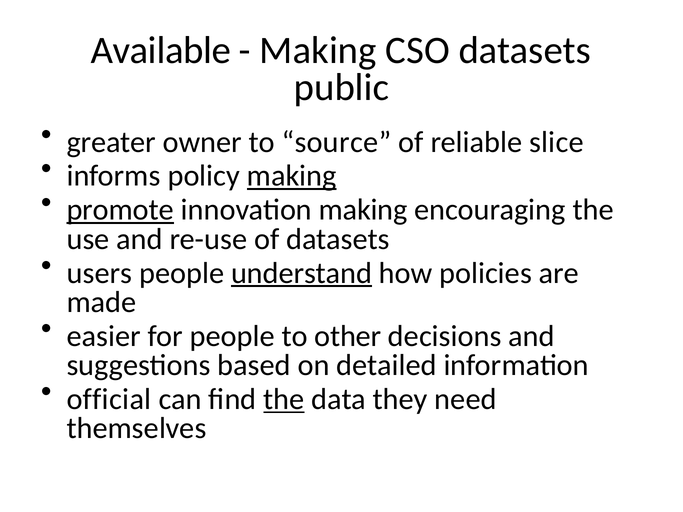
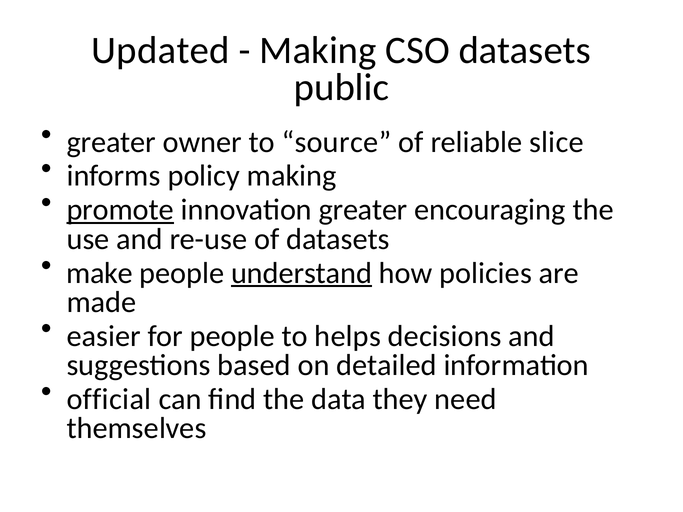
Available: Available -> Updated (161, 50)
making underline: present -> none (292, 176)
innovation making: making -> greater (363, 210)
users: users -> make (100, 273)
other: other -> helps (348, 336)
the underline: present -> none (284, 399)
